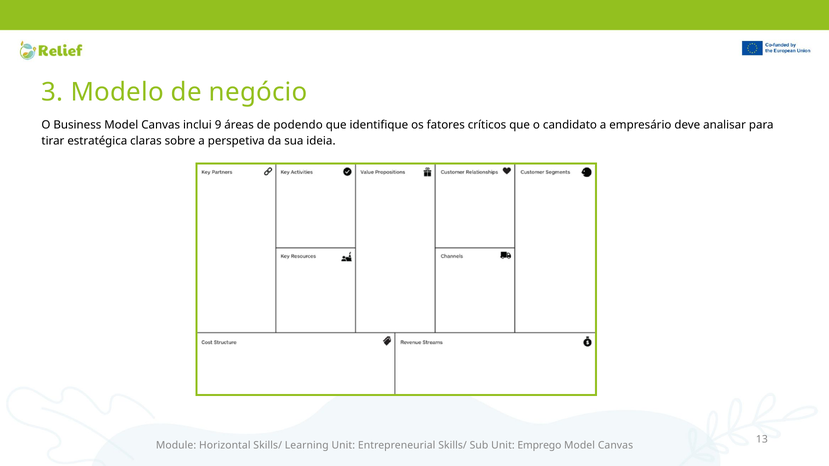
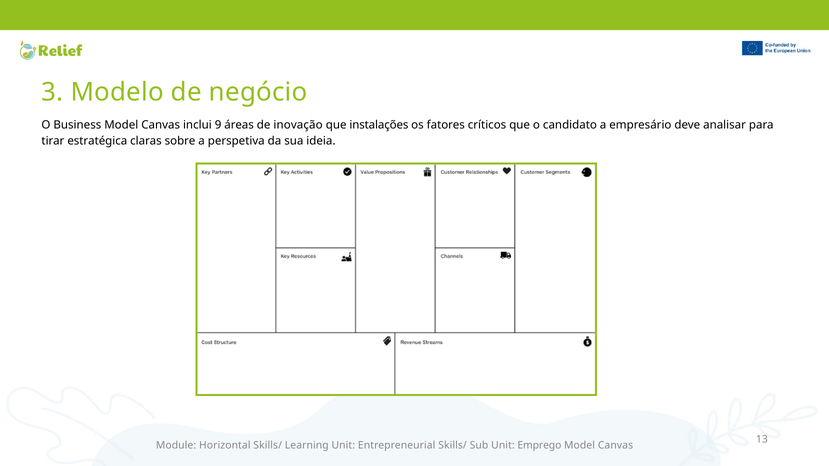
podendo: podendo -> inovação (298, 125)
identifique: identifique -> instalações (379, 125)
